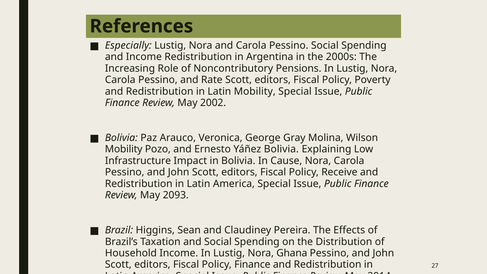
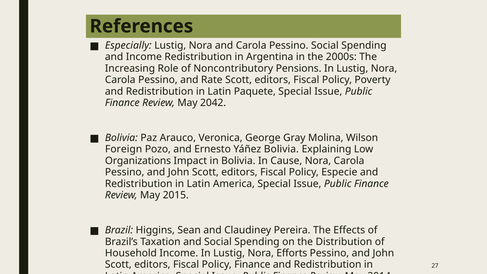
Latin Mobility: Mobility -> Paquete (255, 91)
2002: 2002 -> 2042 (213, 103)
Mobility: Mobility -> Foreign (124, 149)
Infrastructure: Infrastructure -> Organizations (138, 161)
Receive: Receive -> Especie (339, 172)
2093: 2093 -> 2015 (176, 195)
Ghana: Ghana -> Efforts (292, 253)
